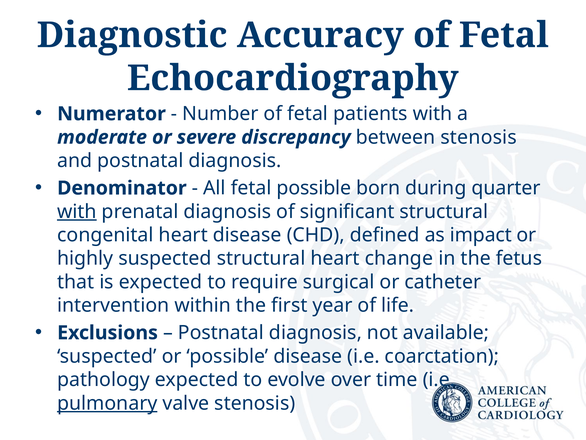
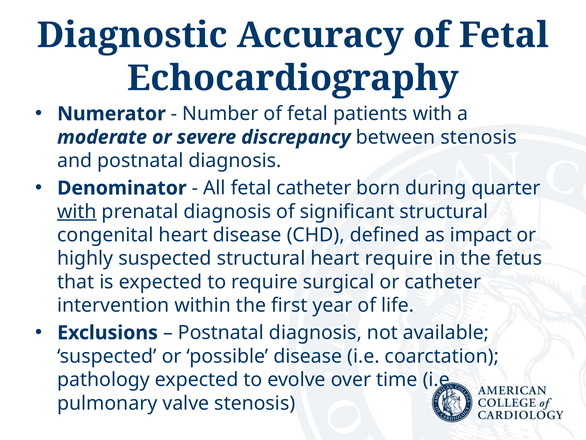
fetal possible: possible -> catheter (314, 188)
heart change: change -> require (399, 258)
pulmonary underline: present -> none (107, 403)
